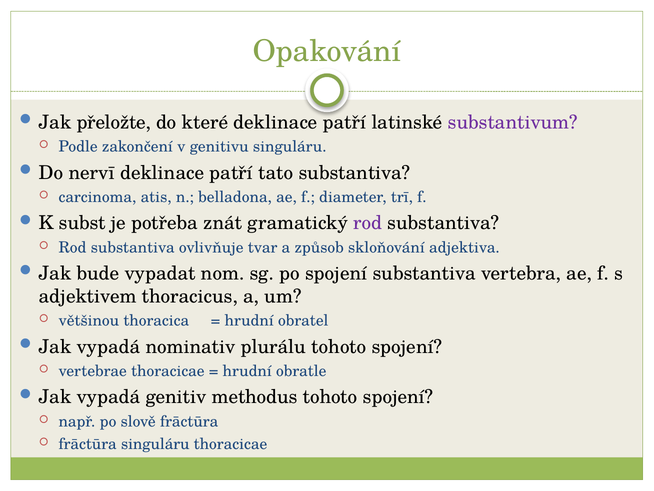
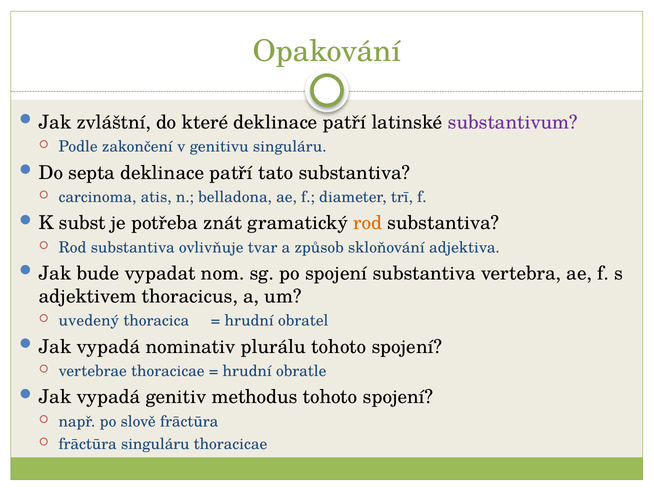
přeložte: přeložte -> zvláštní (114, 122)
nervī: nervī -> septa (92, 173)
rod colour: purple -> orange (368, 223)
většinou: většinou -> uvedený (89, 321)
